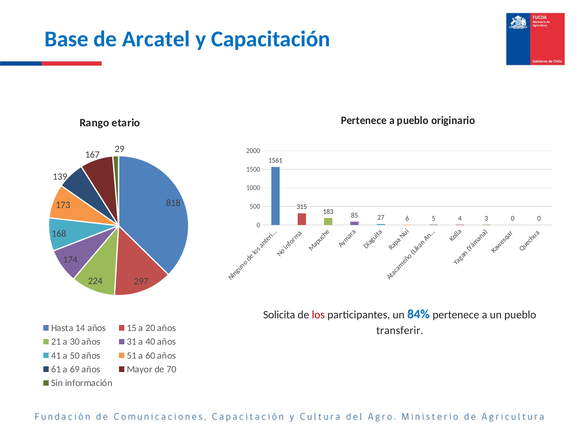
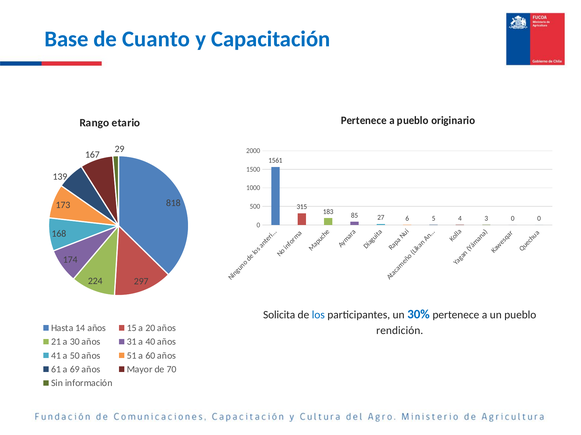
Arcatel: Arcatel -> Cuanto (156, 39)
los colour: red -> blue (318, 315)
84%: 84% -> 30% (418, 315)
transferir: transferir -> rendición (400, 331)
